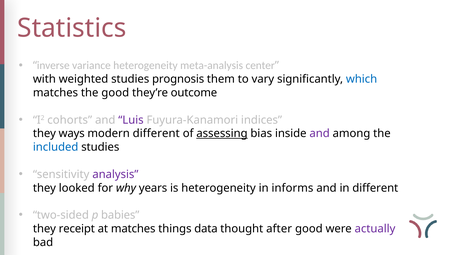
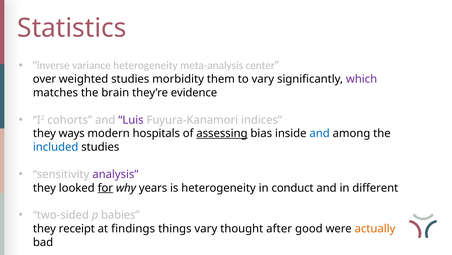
with: with -> over (44, 79)
prognosis: prognosis -> morbidity (178, 79)
which colour: blue -> purple (362, 79)
the good: good -> brain (115, 92)
outcome: outcome -> evidence (194, 92)
modern different: different -> hospitals (156, 133)
and colour: purple -> blue (320, 133)
for underline: none -> present (105, 187)
informs: informs -> conduct (293, 187)
at matches: matches -> findings (133, 228)
things data: data -> vary (206, 228)
actually colour: purple -> orange (375, 228)
